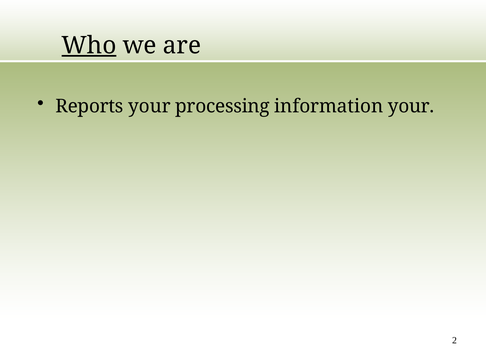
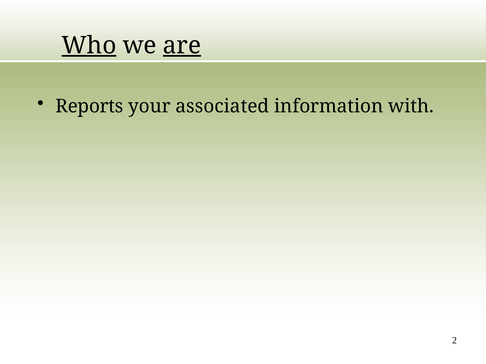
are underline: none -> present (182, 45)
processing: processing -> associated (222, 106)
information your: your -> with (411, 106)
